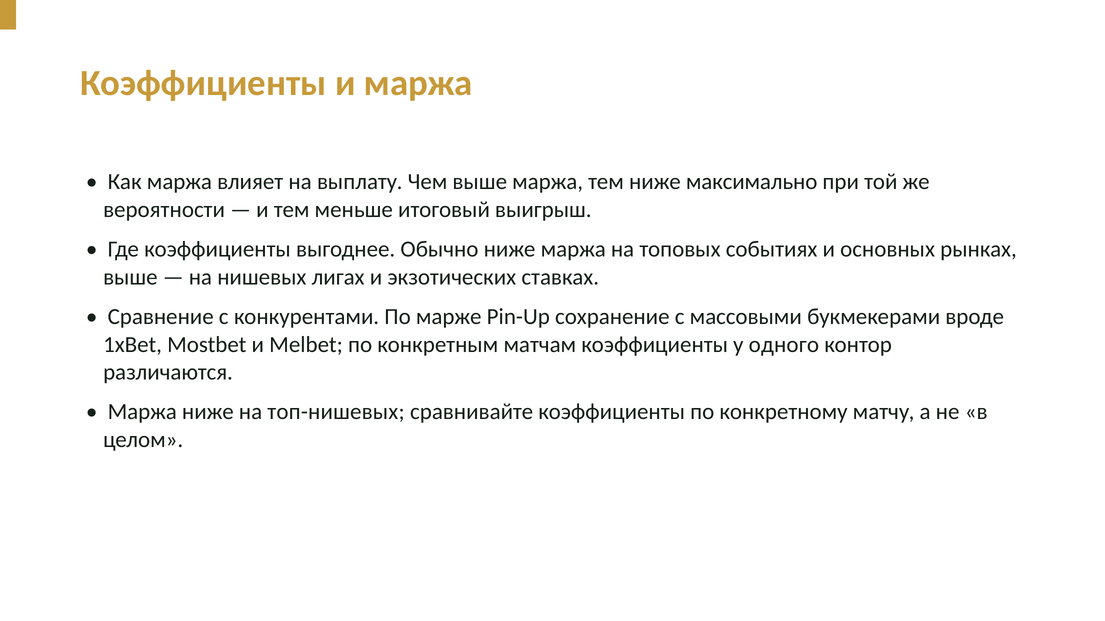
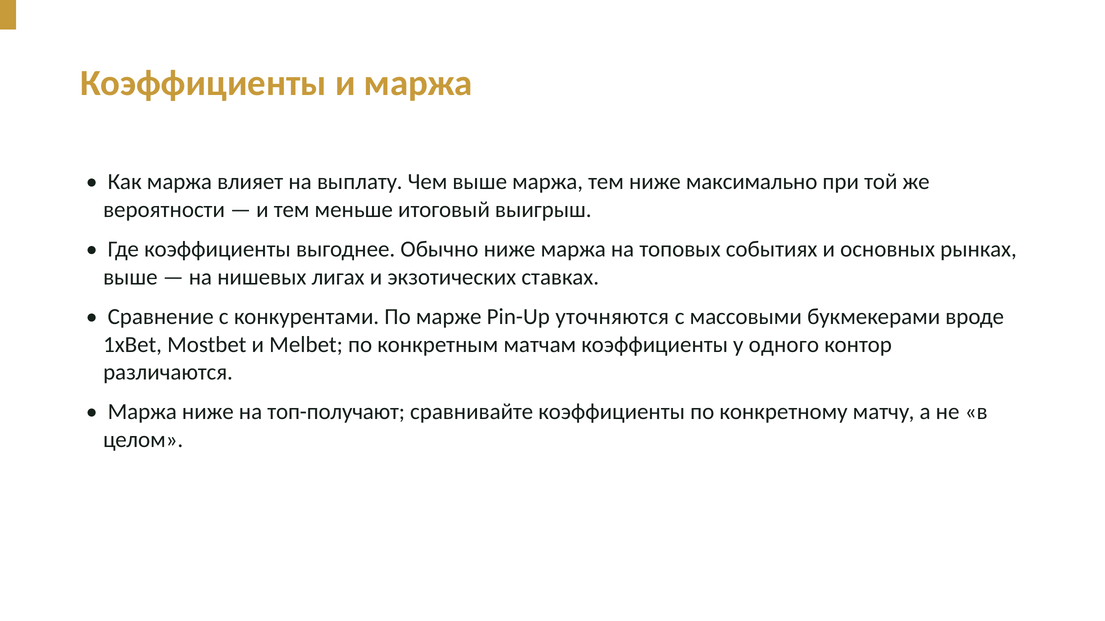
сохранение: сохранение -> уточняются (612, 317)
топ-нишевых: топ-нишевых -> топ-получают (336, 412)
